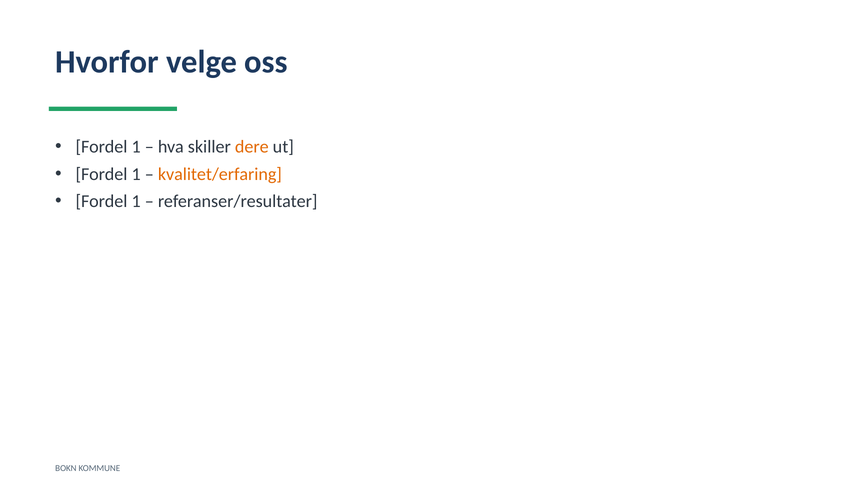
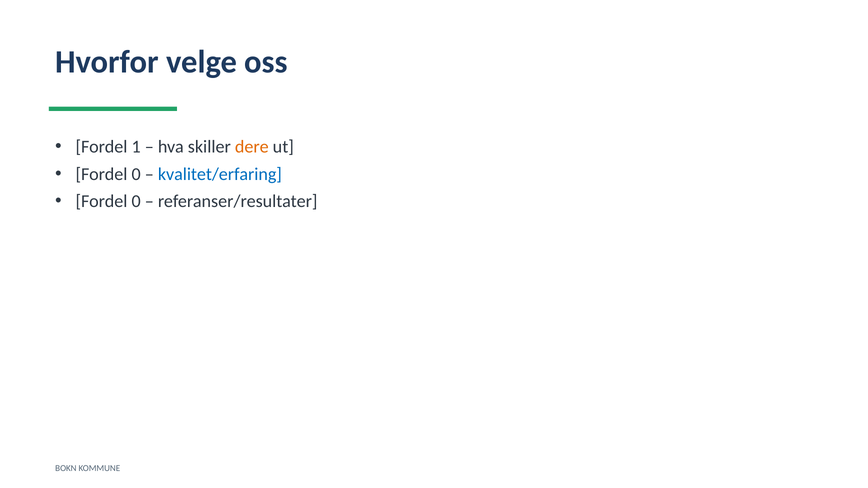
1: 1 -> 0 (136, 174)
kvalitet/erfaring colour: orange -> blue (220, 174)
1: 1 -> 0 (136, 201)
